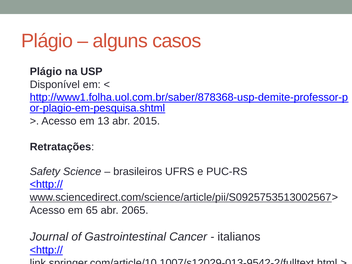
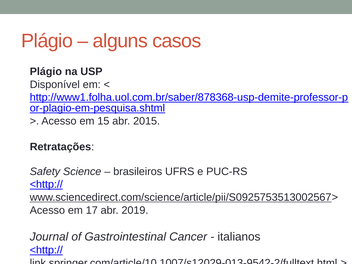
13: 13 -> 15 (103, 121)
65: 65 -> 17 (92, 210)
2065: 2065 -> 2019 (135, 210)
